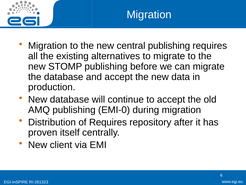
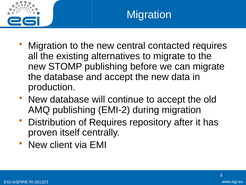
central publishing: publishing -> contacted (169, 46)
EMI-0: EMI-0 -> EMI-2 (114, 110)
